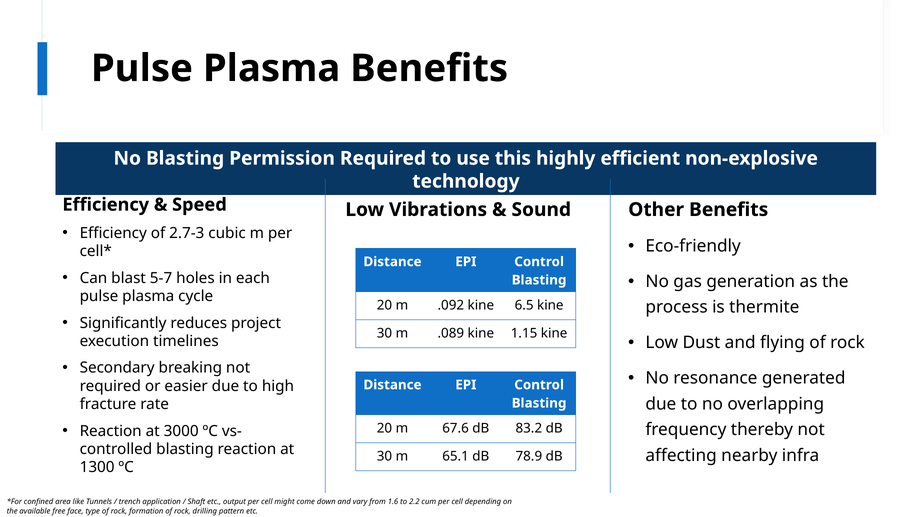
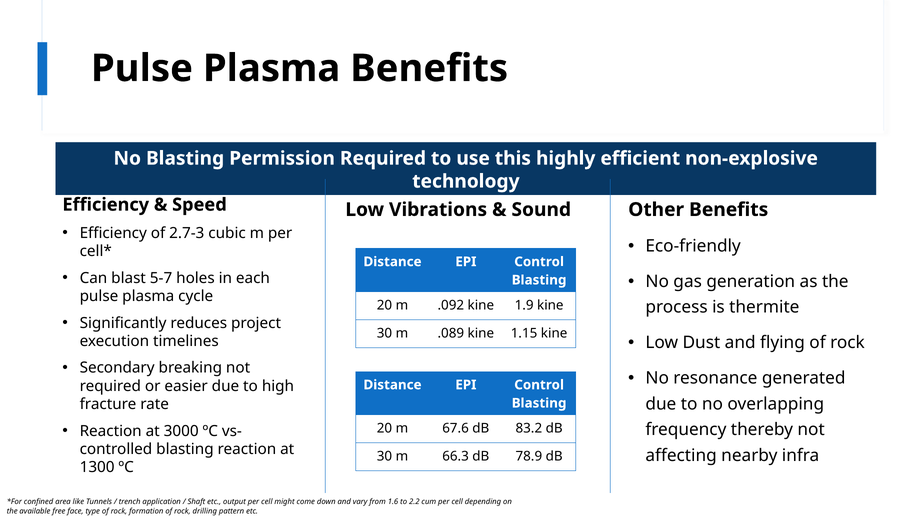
6.5: 6.5 -> 1.9 (524, 305)
65.1: 65.1 -> 66.3 (456, 456)
